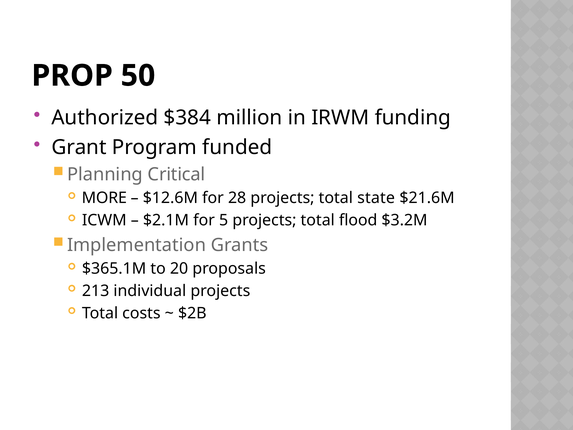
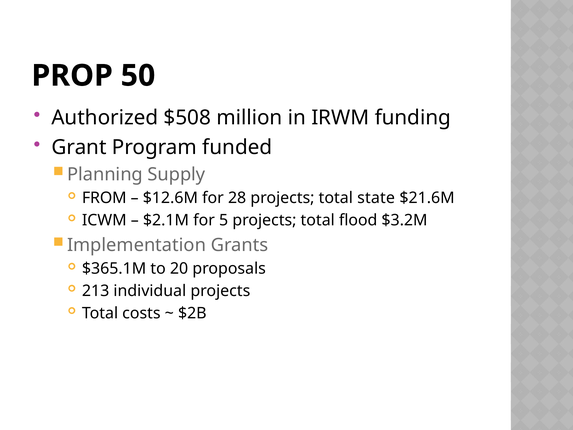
$384: $384 -> $508 (187, 118)
Critical: Critical -> Supply (176, 174)
MORE: MORE -> FROM (104, 198)
